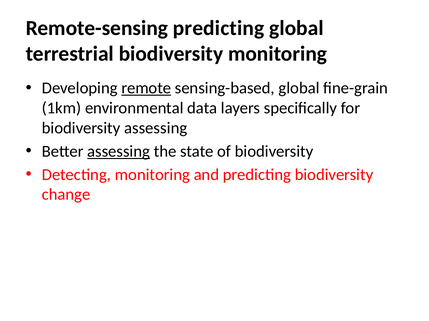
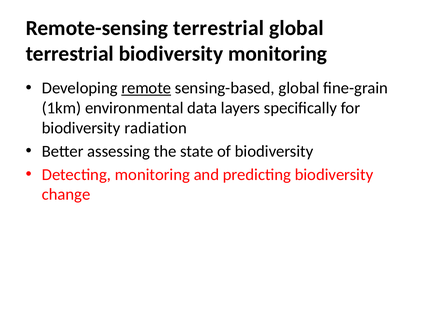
Remote-sensing predicting: predicting -> terrestrial (219, 28)
biodiversity assessing: assessing -> radiation (156, 128)
assessing underline: present -> none (119, 152)
